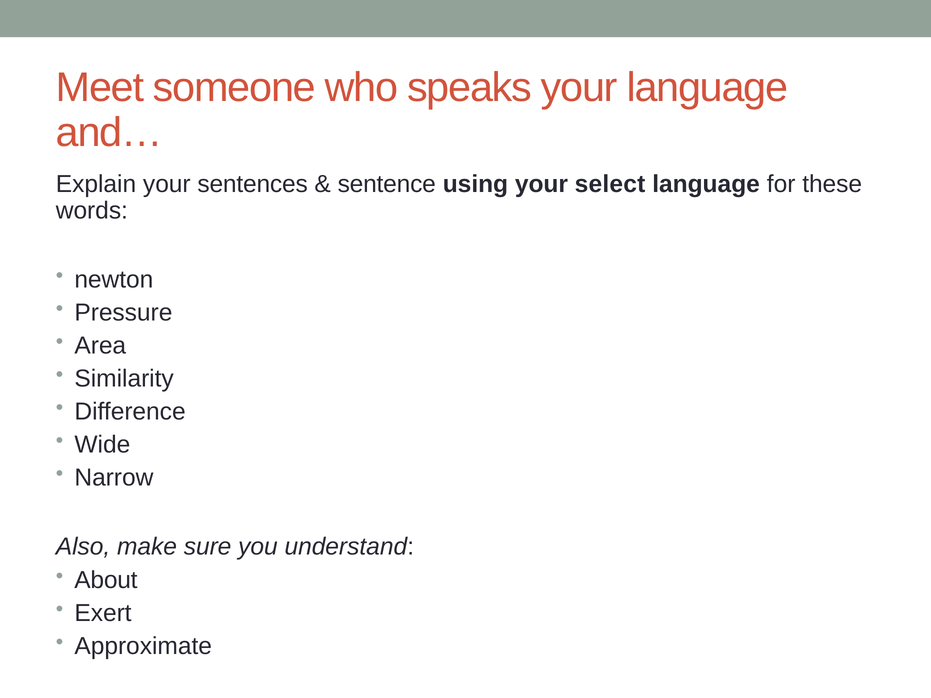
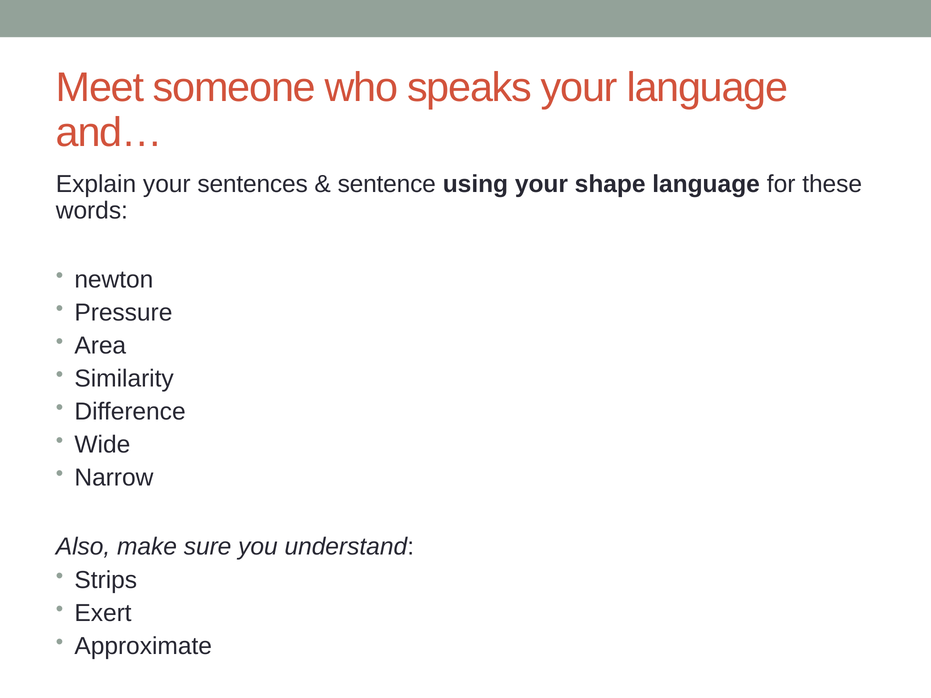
select: select -> shape (610, 184)
About: About -> Strips (106, 580)
